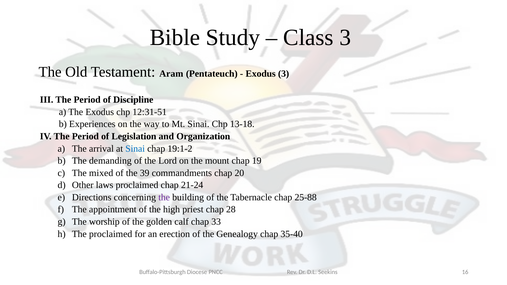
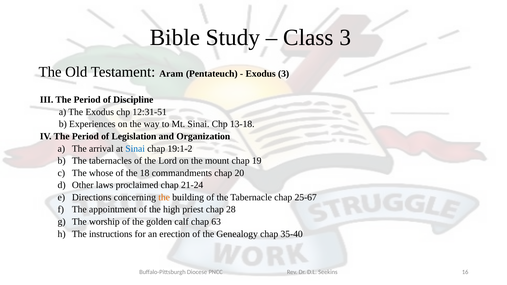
demanding: demanding -> tabernacles (110, 161)
mixed: mixed -> whose (101, 173)
39: 39 -> 18 (145, 173)
the colour: purple -> orange (164, 197)
25-88: 25-88 -> 25-67 (306, 197)
33: 33 -> 63 (216, 222)
The proclaimed: proclaimed -> instructions (111, 234)
